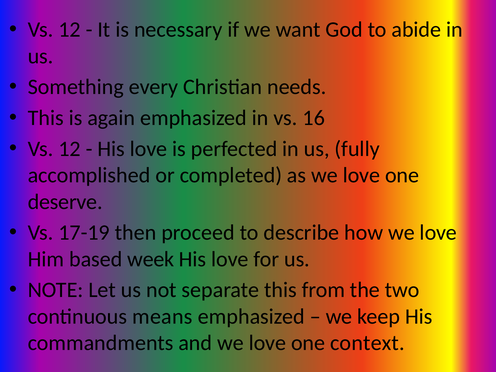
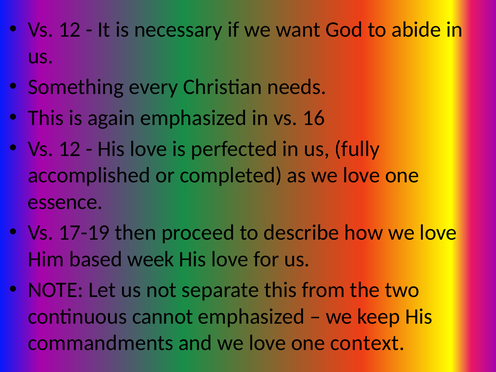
deserve: deserve -> essence (65, 202)
means: means -> cannot (163, 317)
